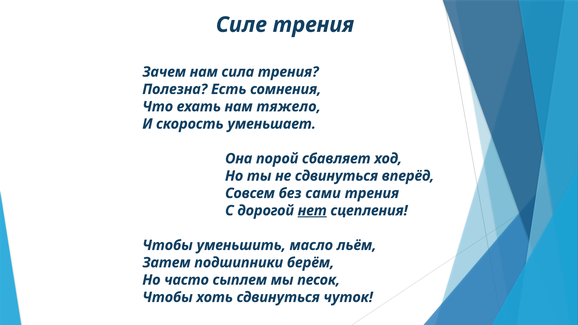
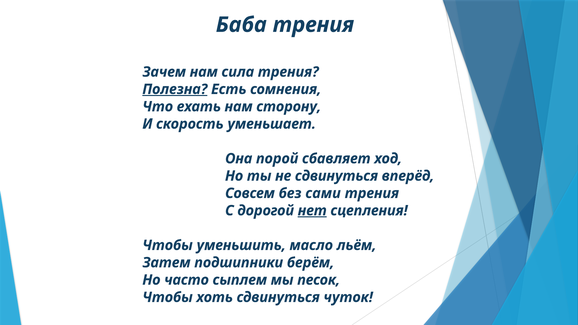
Силе: Силе -> Баба (241, 25)
Полезна underline: none -> present (175, 89)
тяжело: тяжело -> сторону (289, 107)
